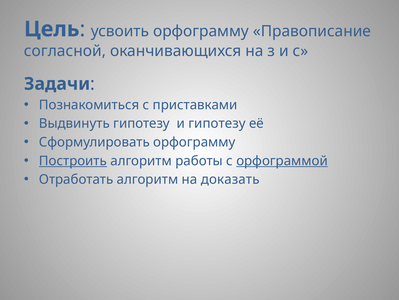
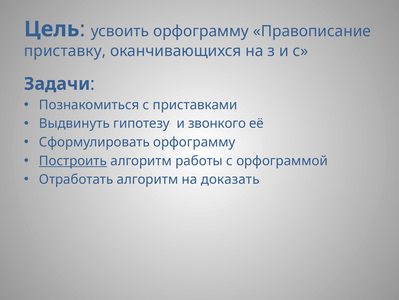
согласной: согласной -> приставку (65, 51)
и гипотезу: гипотезу -> звонкого (217, 123)
орфограммой underline: present -> none (282, 161)
